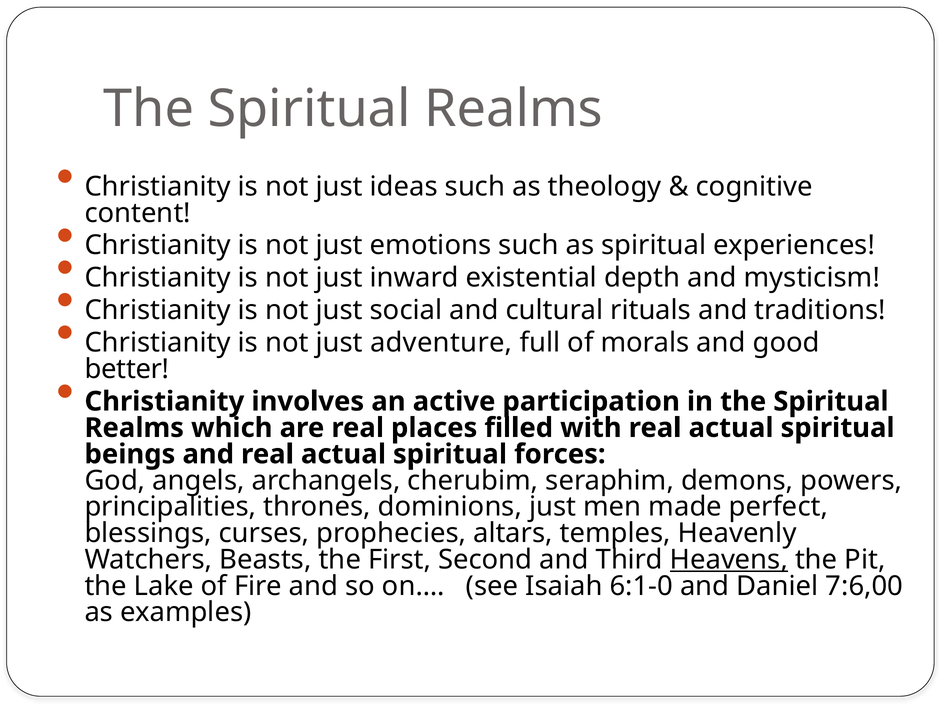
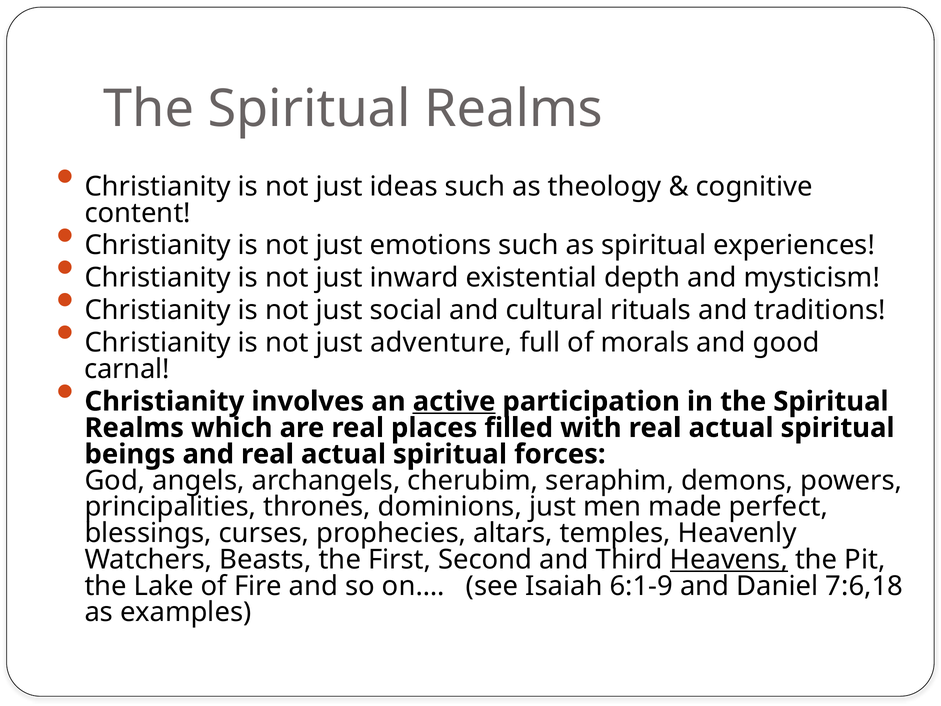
better: better -> carnal (127, 369)
active underline: none -> present (454, 401)
6:1-0: 6:1-0 -> 6:1-9 (641, 586)
7:6,00: 7:6,00 -> 7:6,18 (864, 586)
